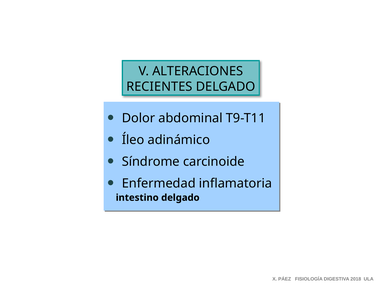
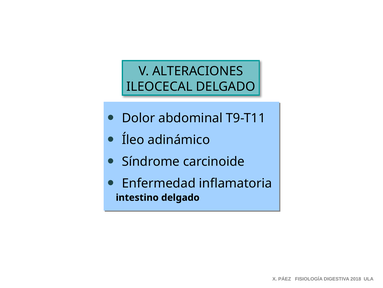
RECIENTES: RECIENTES -> ILEOCECAL (159, 86)
